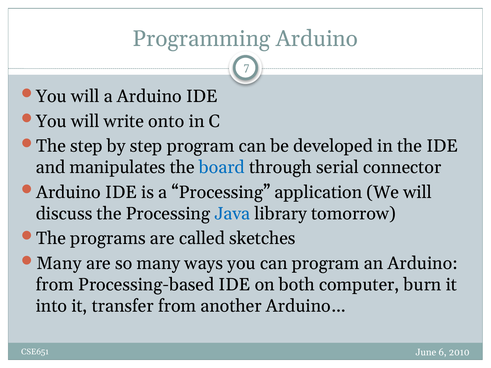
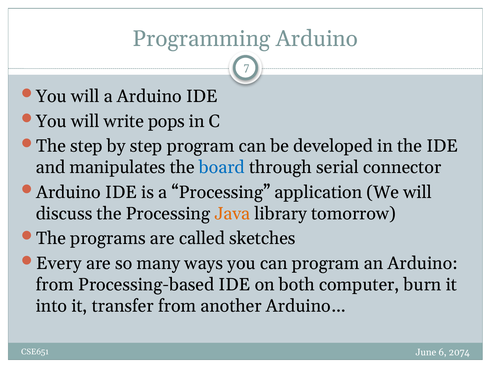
onto: onto -> pops (166, 121)
Java colour: blue -> orange (232, 214)
Many: Many -> Every (59, 264)
2010: 2010 -> 2074 (459, 353)
